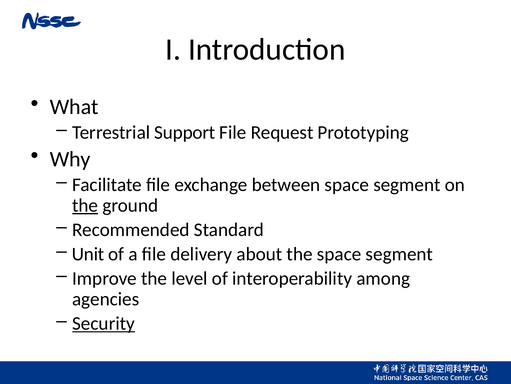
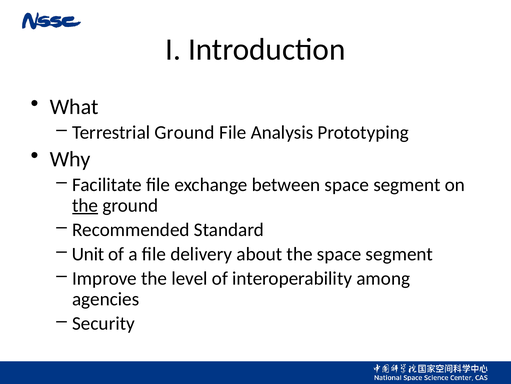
Terrestrial Support: Support -> Ground (185, 132)
Request: Request -> Analysis (282, 132)
Security underline: present -> none (104, 323)
